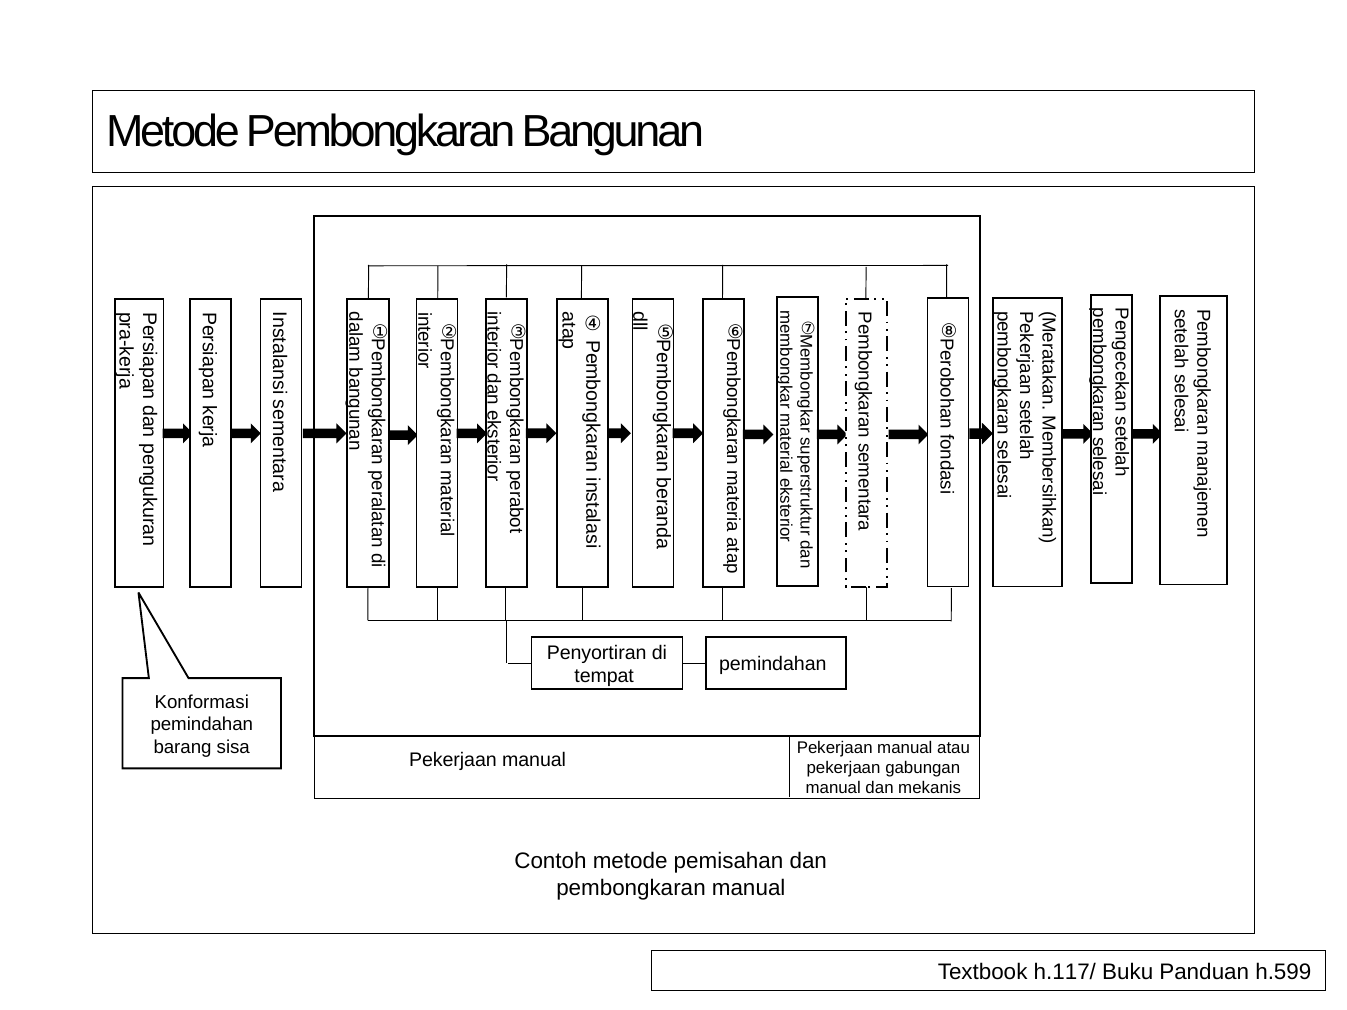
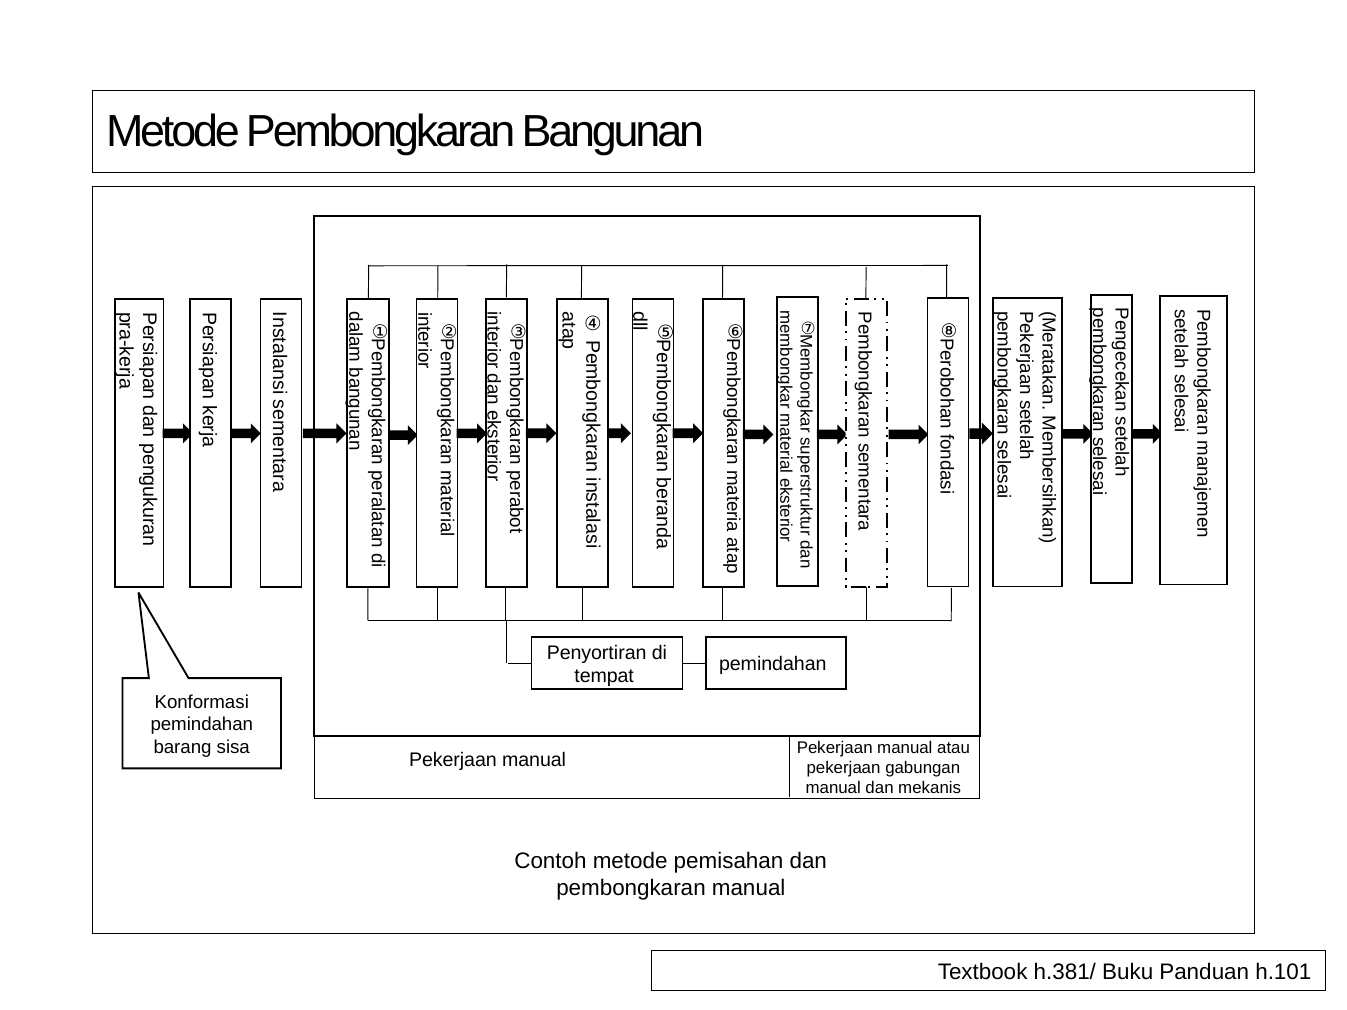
h.117/: h.117/ -> h.381/ (1065, 972)
h.599: h.599 -> h.101 (1283, 972)
